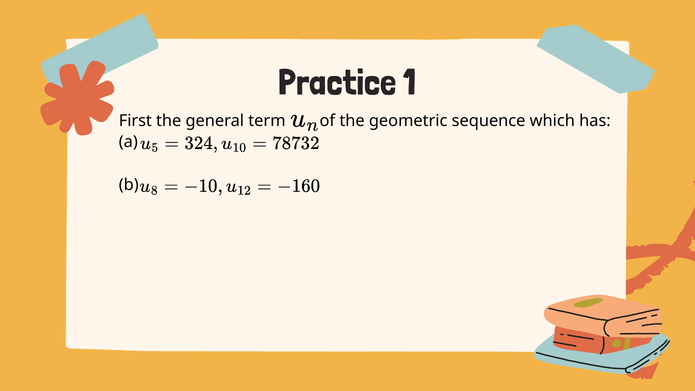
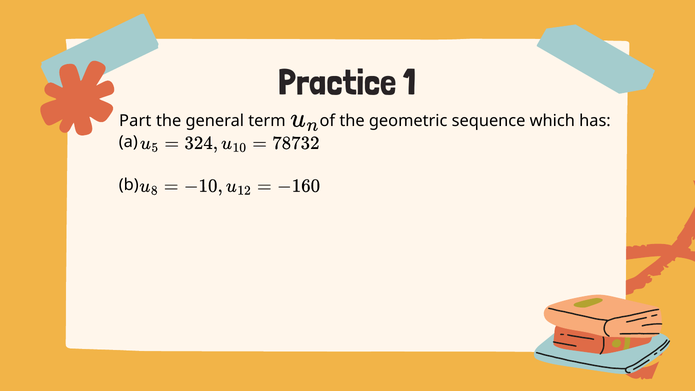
First: First -> Part (135, 121)
